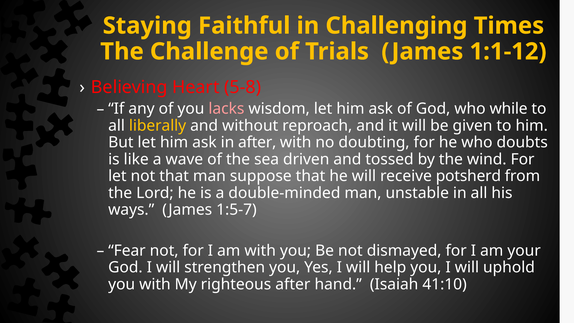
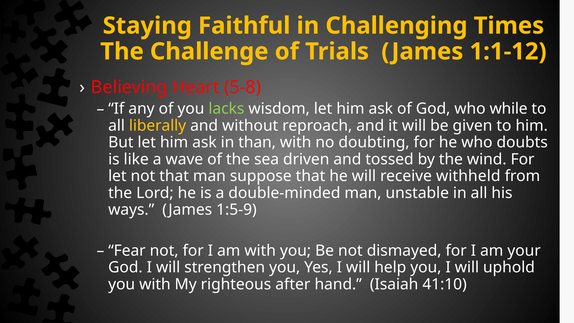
lacks colour: pink -> light green (226, 109)
in after: after -> than (257, 142)
potsherd: potsherd -> withheld (468, 176)
1:5-7: 1:5-7 -> 1:5-9 (236, 210)
